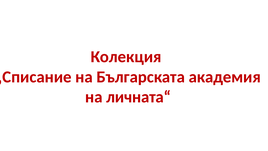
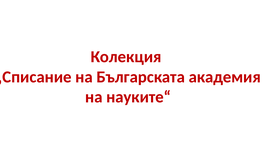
личната“: личната“ -> науките“ (139, 97)
